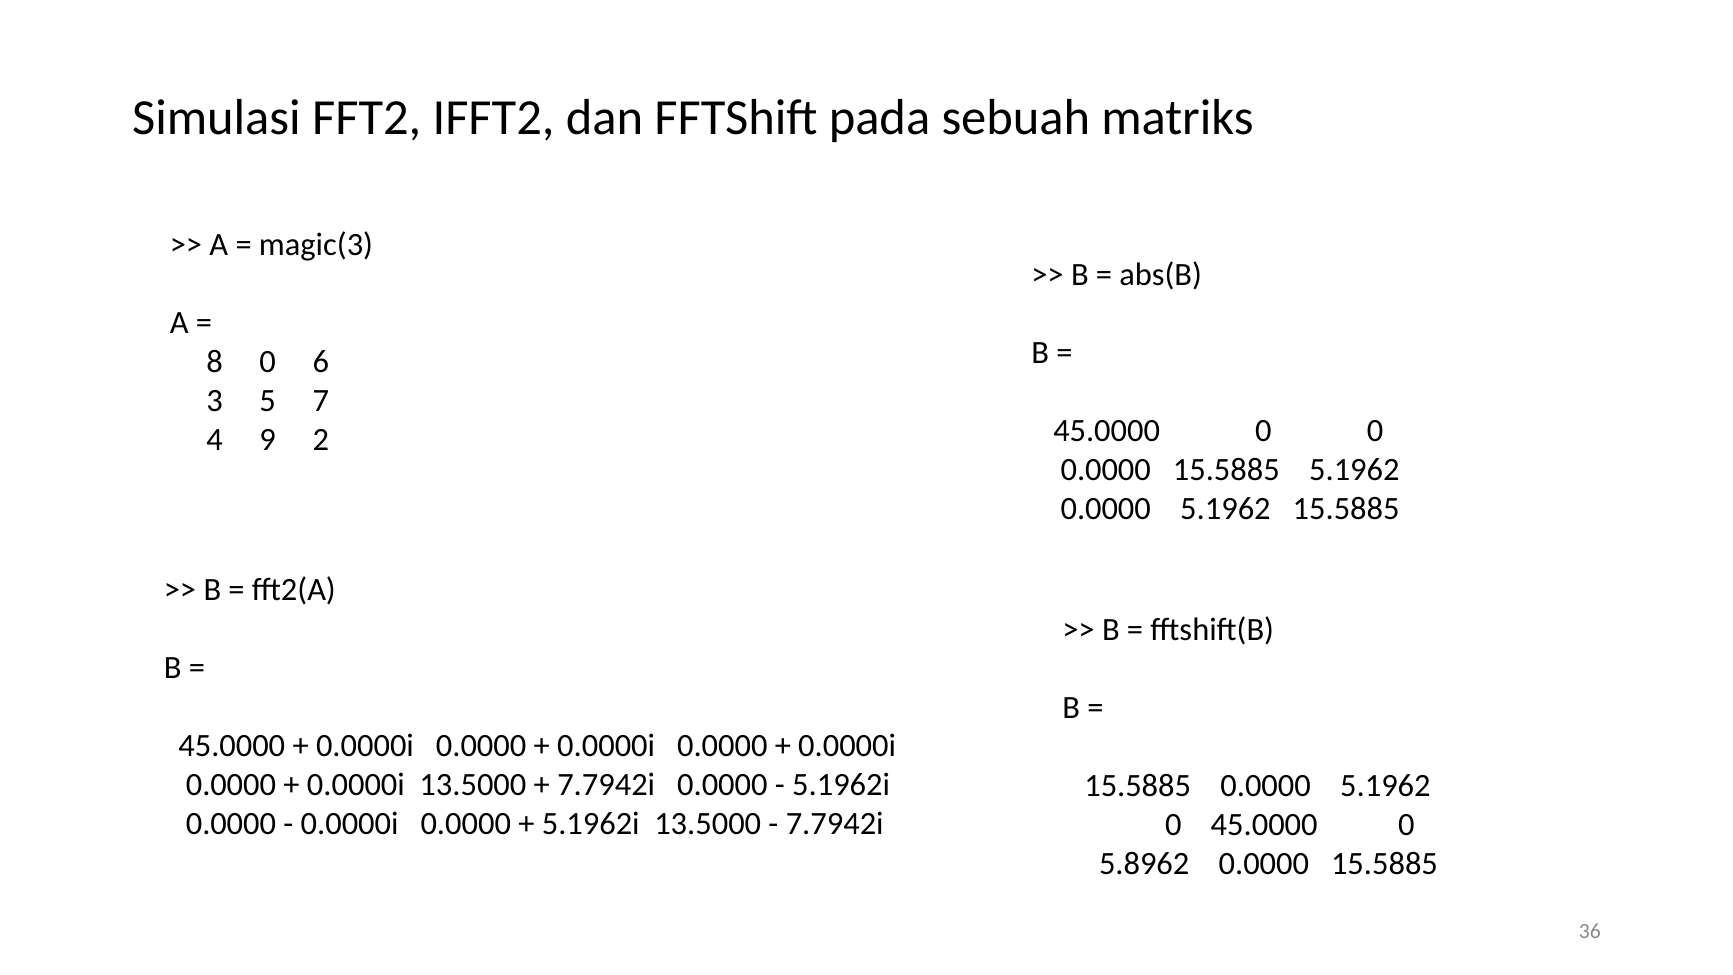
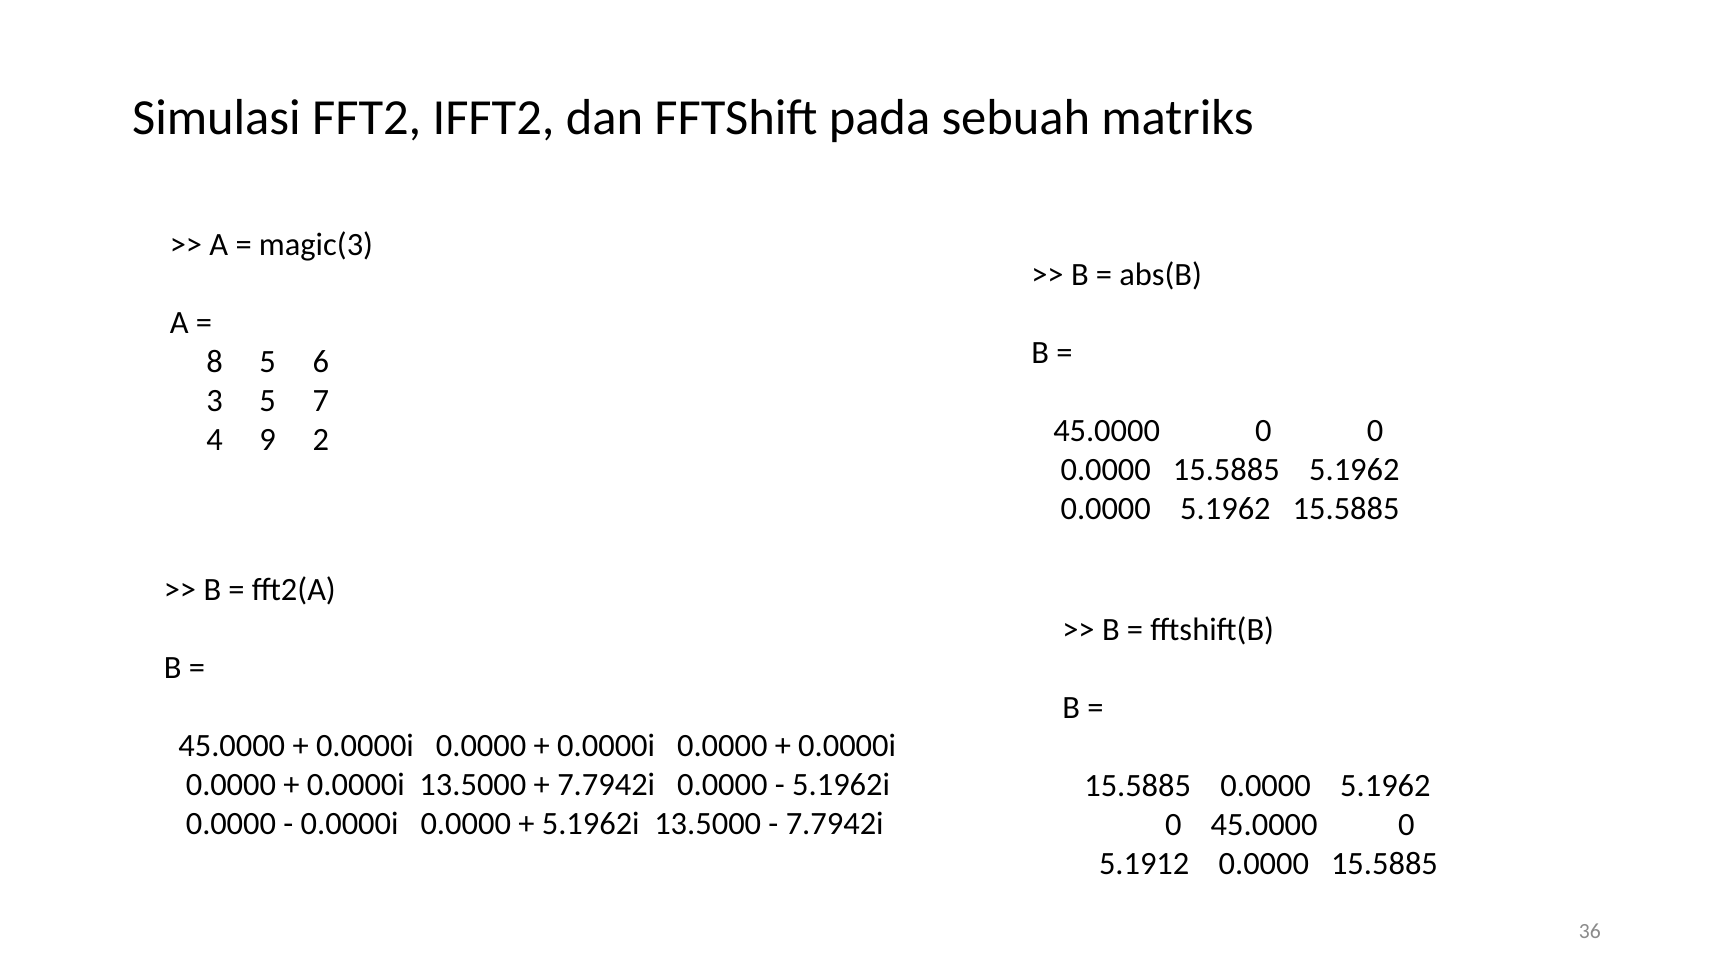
8 0: 0 -> 5 (268, 362)
5.8962: 5.8962 -> 5.1912 (1144, 864)
